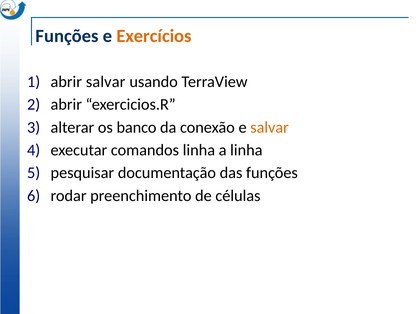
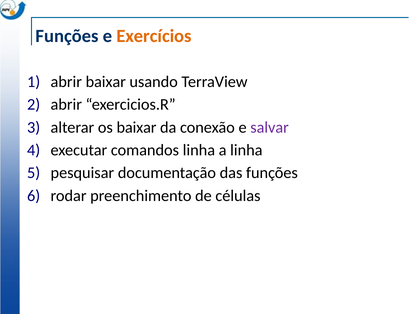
abrir salvar: salvar -> baixar (106, 82)
os banco: banco -> baixar (137, 127)
salvar colour: orange -> purple (270, 127)
